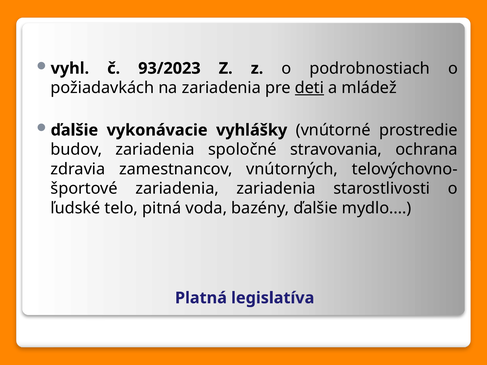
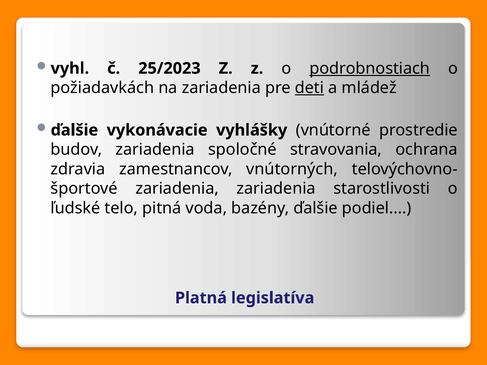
93/2023: 93/2023 -> 25/2023 (169, 68)
podrobnostiach underline: none -> present (370, 68)
mydlo: mydlo -> podiel (377, 208)
